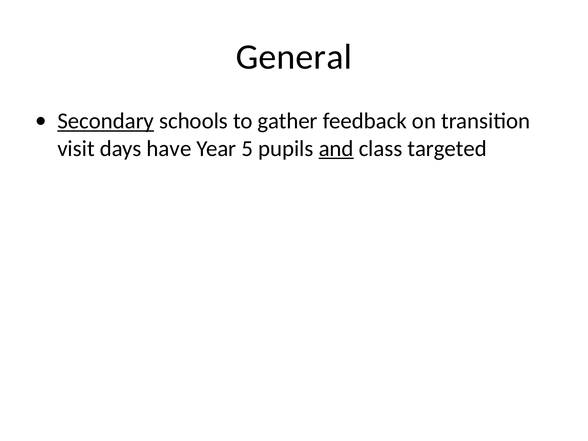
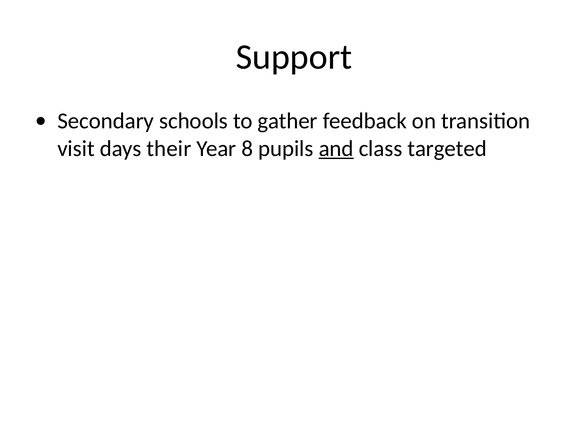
General: General -> Support (294, 57)
Secondary underline: present -> none (106, 121)
have: have -> their (169, 149)
5: 5 -> 8 (247, 149)
